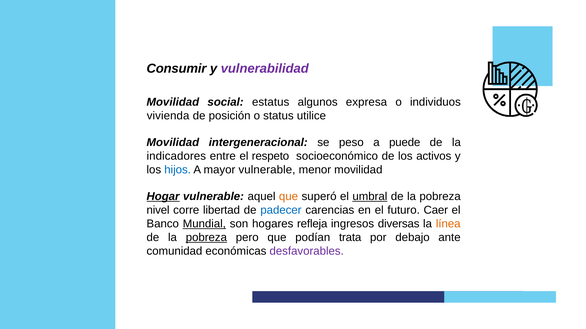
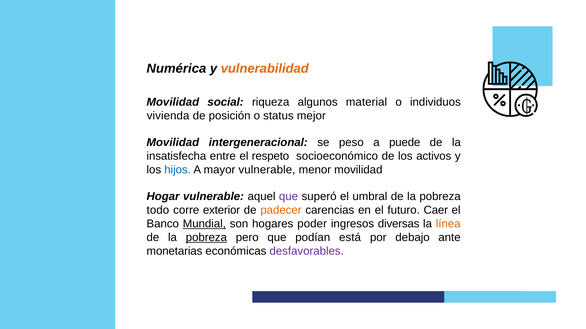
Consumir: Consumir -> Numérica (176, 69)
vulnerabilidad colour: purple -> orange (265, 69)
estatus: estatus -> riqueza (271, 102)
expresa: expresa -> material (366, 102)
utilice: utilice -> mejor (311, 116)
indicadores: indicadores -> insatisfecha (176, 156)
Hogar underline: present -> none (163, 197)
que colour: orange -> purple (289, 197)
umbral underline: present -> none (370, 197)
nivel: nivel -> todo (158, 210)
libertad: libertad -> exterior (222, 210)
padecer colour: blue -> orange (281, 210)
refleja: refleja -> poder (312, 224)
trata: trata -> está (350, 238)
comunidad: comunidad -> monetarias (174, 251)
